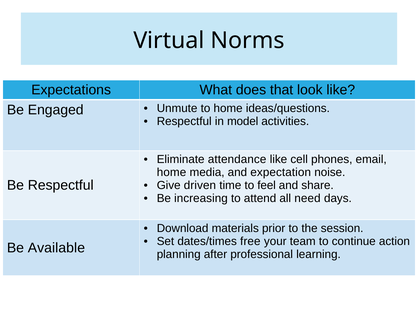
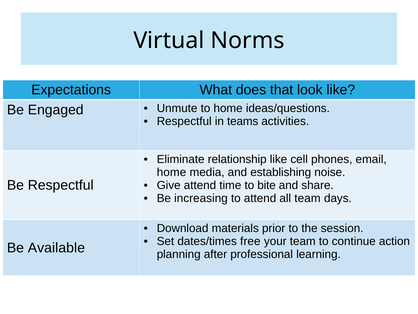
model: model -> teams (243, 121)
attendance: attendance -> relationship (237, 159)
expectation: expectation -> establishing (281, 172)
Give driven: driven -> attend (200, 185)
feel: feel -> bite (267, 185)
all need: need -> team (307, 198)
